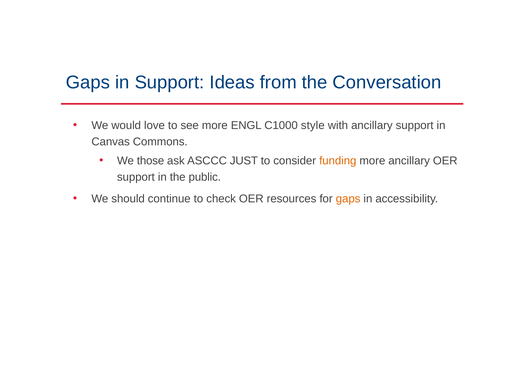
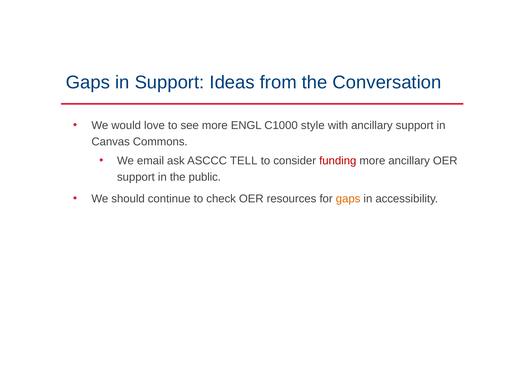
those: those -> email (150, 161)
JUST: JUST -> TELL (244, 161)
funding colour: orange -> red (338, 161)
